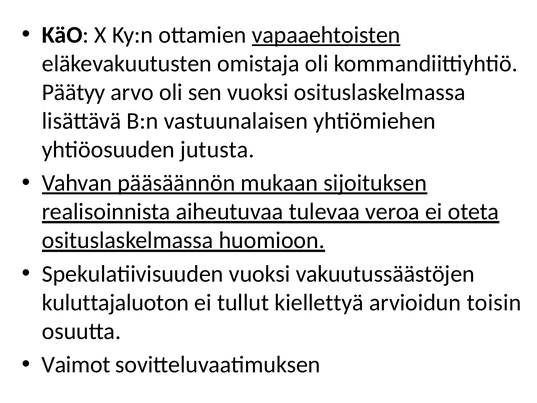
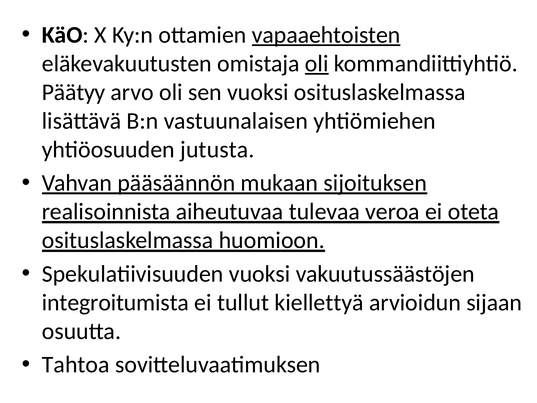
oli underline: none -> present (317, 63)
kuluttajaluoton: kuluttajaluoton -> integroitumista (115, 302)
toisin: toisin -> sijaan (494, 302)
Vaimot: Vaimot -> Tahtoa (76, 365)
